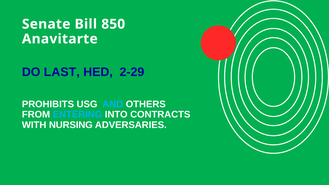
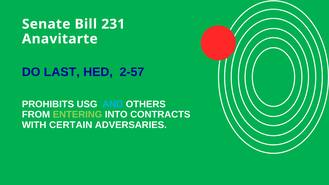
850: 850 -> 231 (113, 24)
2-29: 2-29 -> 2-57 (132, 72)
ENTERING colour: light blue -> light green (77, 115)
NURSING: NURSING -> CERTAIN (71, 125)
